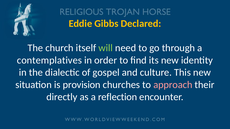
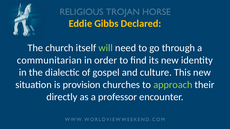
contemplatives: contemplatives -> communitarian (49, 60)
approach colour: pink -> light green (173, 85)
reflection: reflection -> professor (118, 97)
